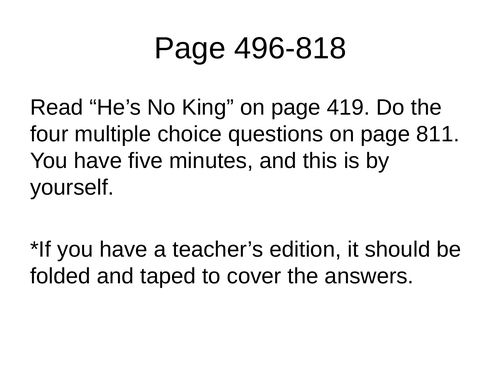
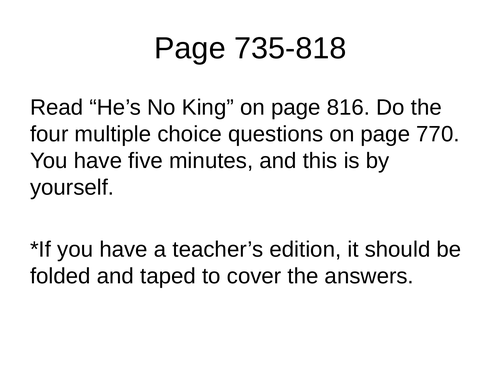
496-818: 496-818 -> 735-818 (290, 48)
419: 419 -> 816 (348, 108)
811: 811 -> 770 (438, 134)
